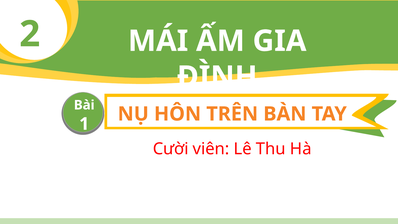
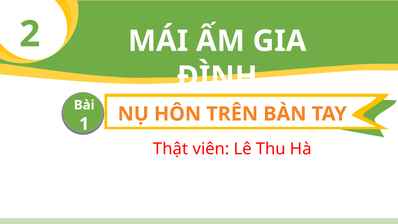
Cười: Cười -> Thật (171, 149)
